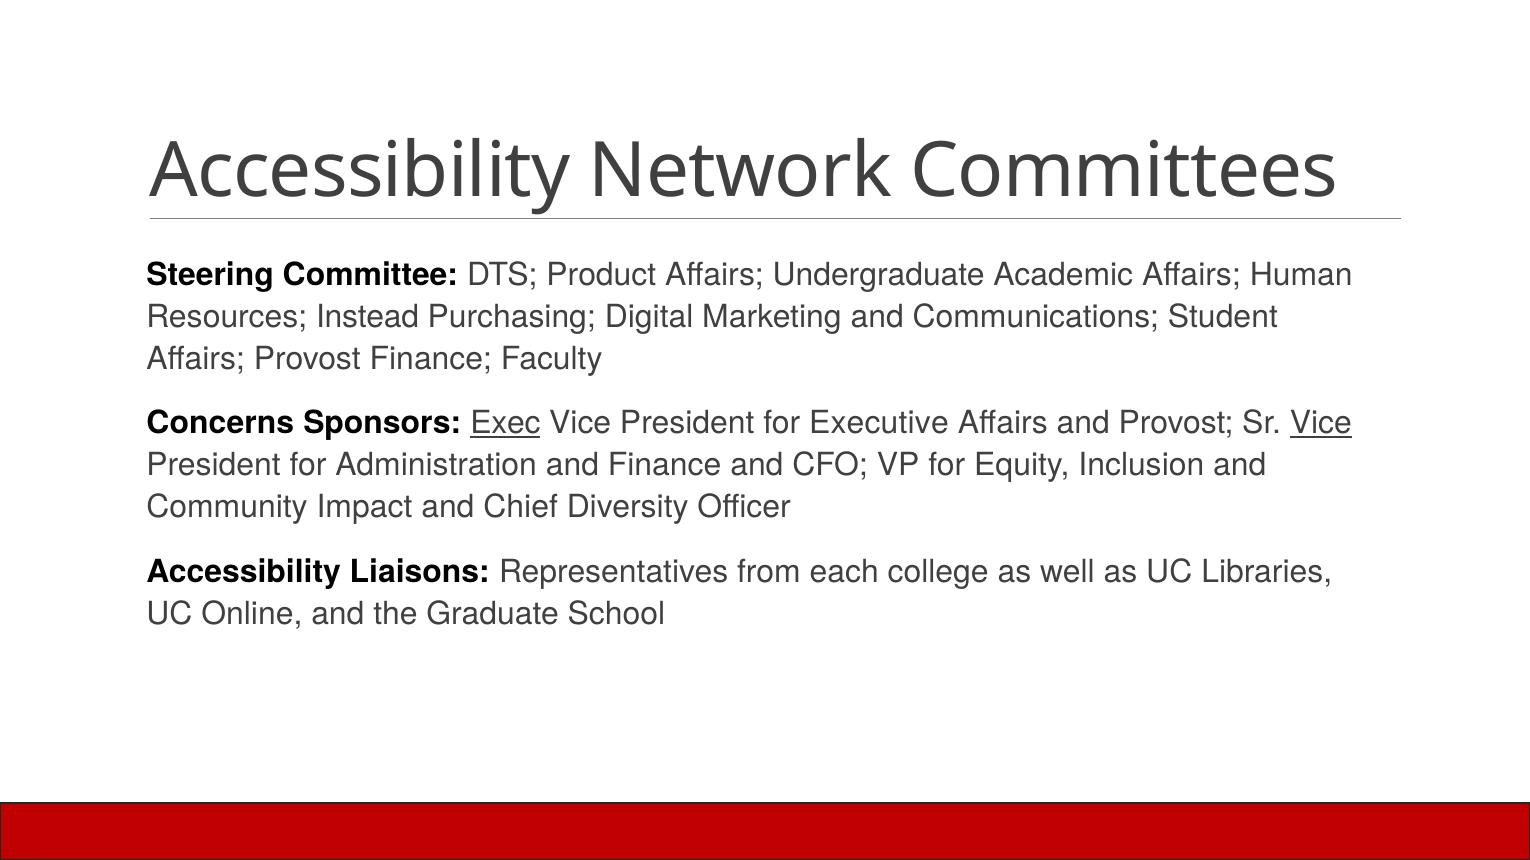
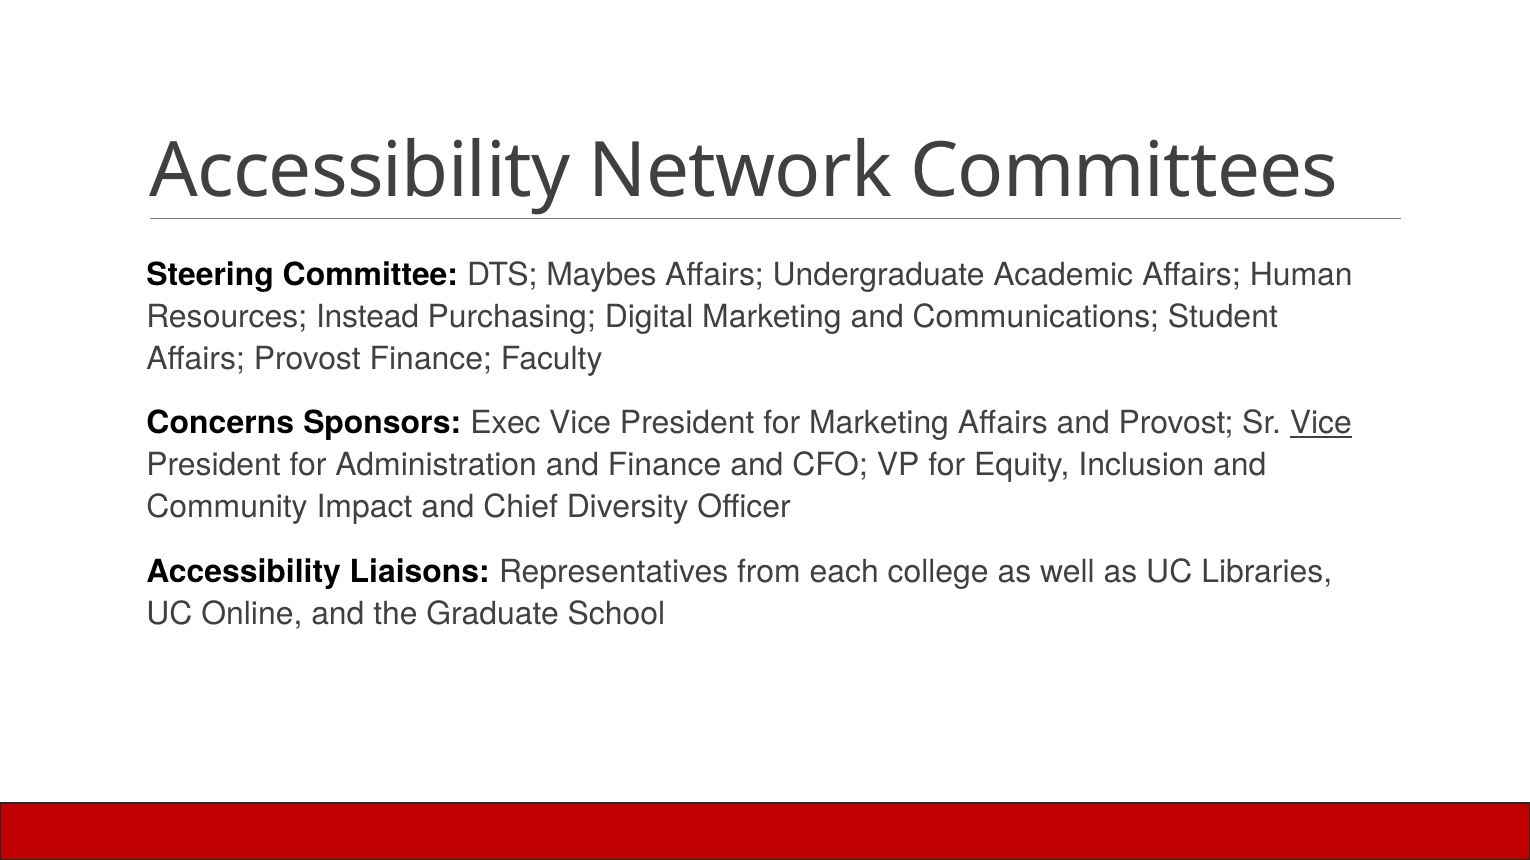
Product: Product -> Maybes (601, 275)
Exec underline: present -> none (505, 423)
for Executive: Executive -> Marketing (879, 423)
